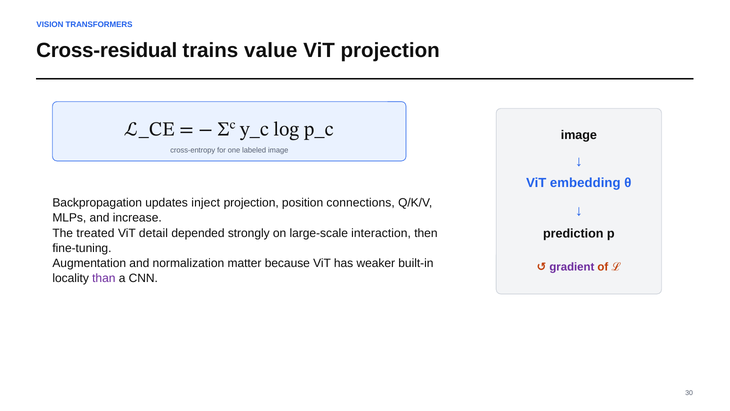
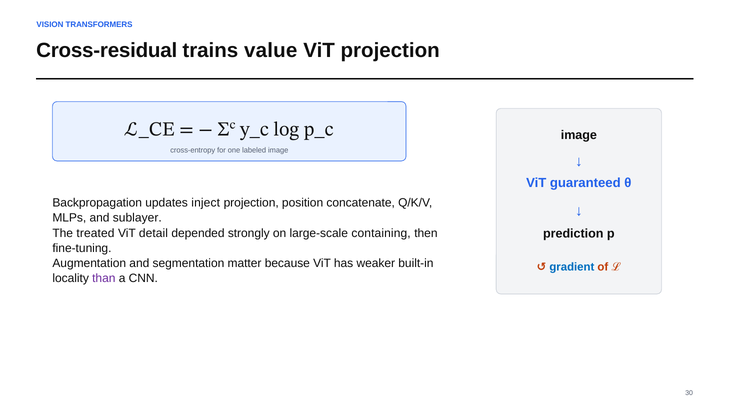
embedding: embedding -> guaranteed (585, 183)
connections: connections -> concatenate (361, 203)
increase: increase -> sublayer (137, 218)
interaction: interaction -> containing (381, 233)
normalization: normalization -> segmentation (188, 263)
gradient colour: purple -> blue (572, 267)
